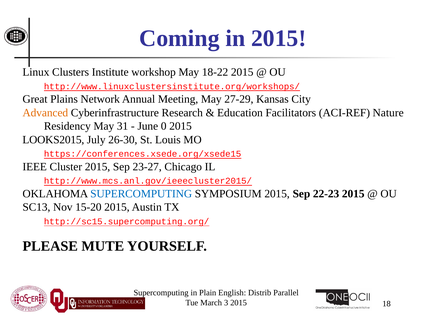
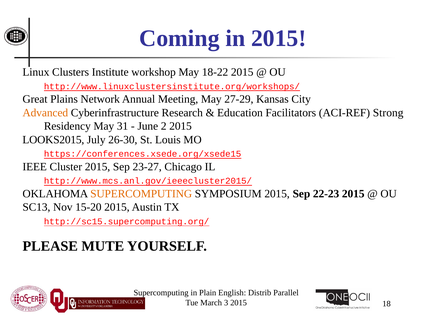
Nature: Nature -> Strong (388, 113)
0: 0 -> 2 (164, 126)
SUPERCOMPUTING colour: blue -> orange (141, 194)
